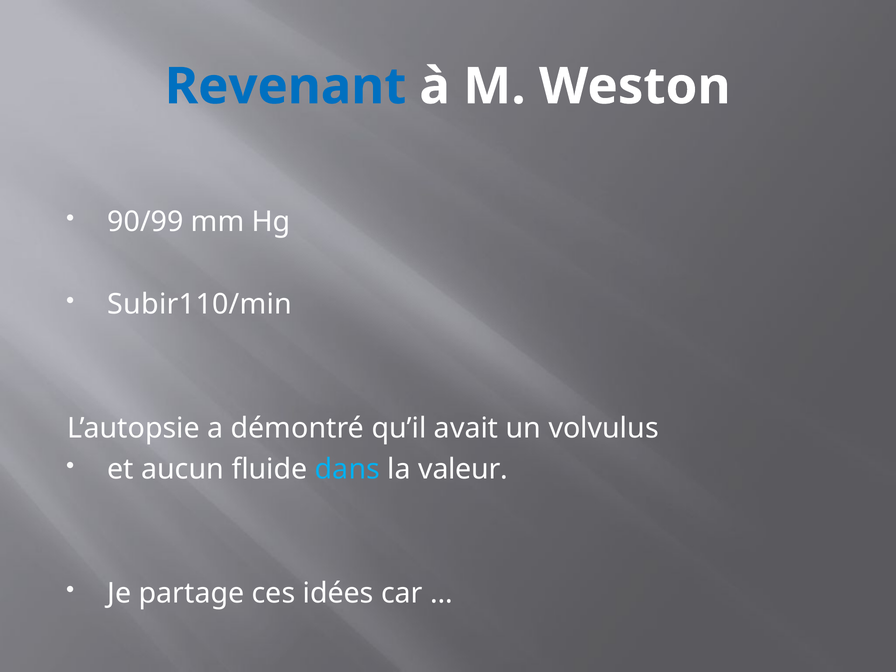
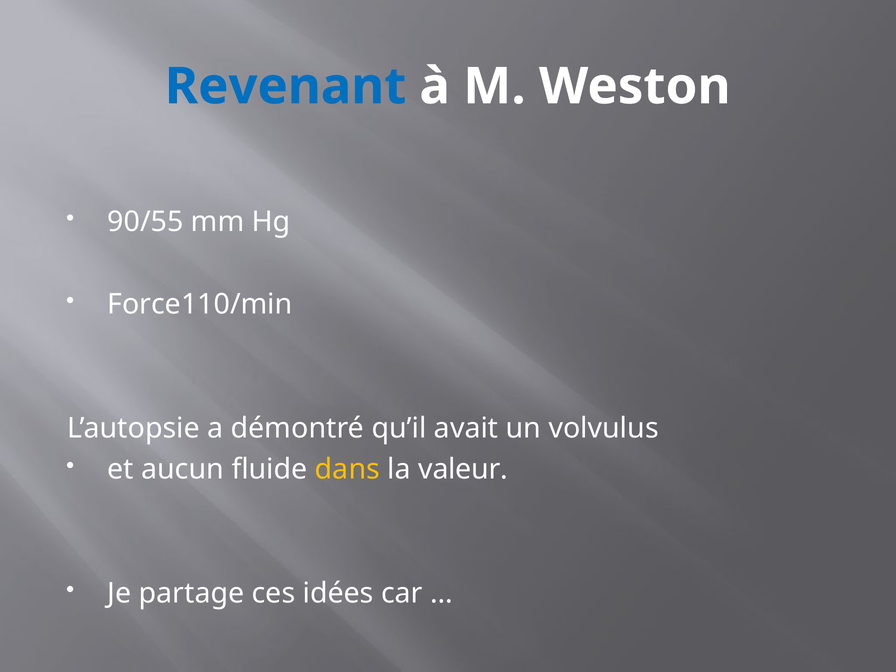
90/99: 90/99 -> 90/55 (145, 222)
Subir110/min: Subir110/min -> Force110/min (200, 304)
dans colour: light blue -> yellow (347, 470)
